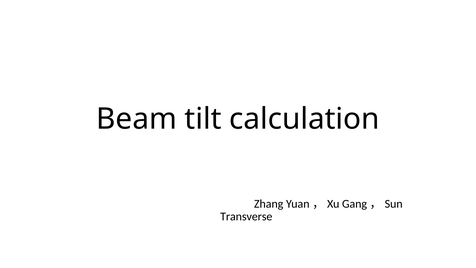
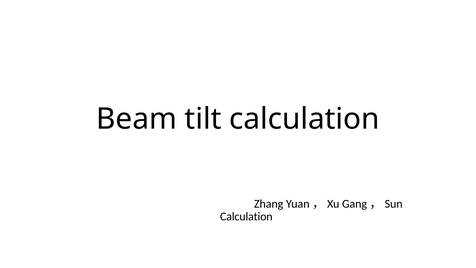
Transverse: Transverse -> Calculation (246, 216)
